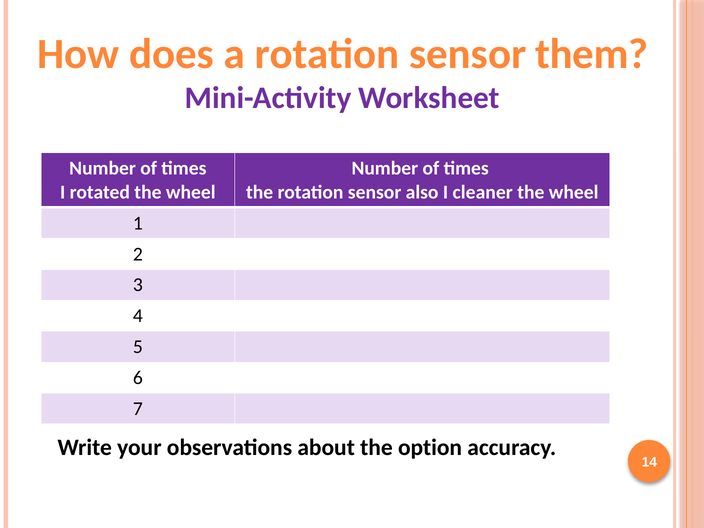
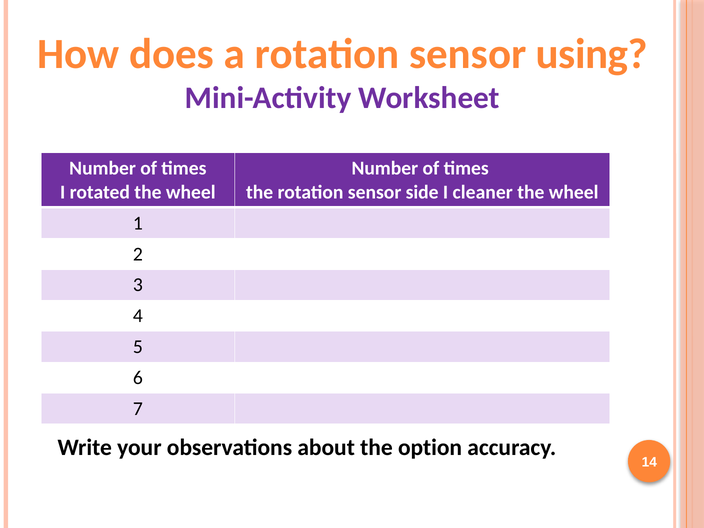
them: them -> using (592, 54)
also: also -> side (422, 192)
